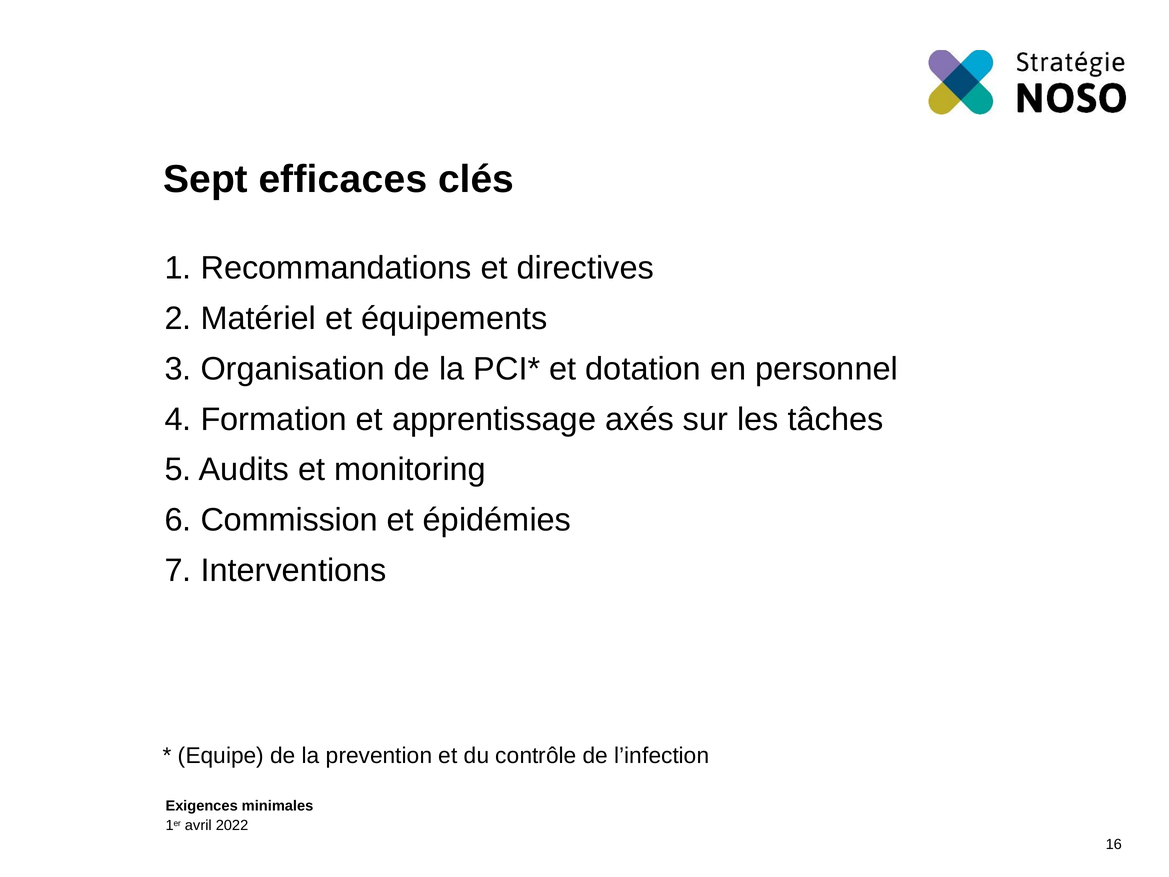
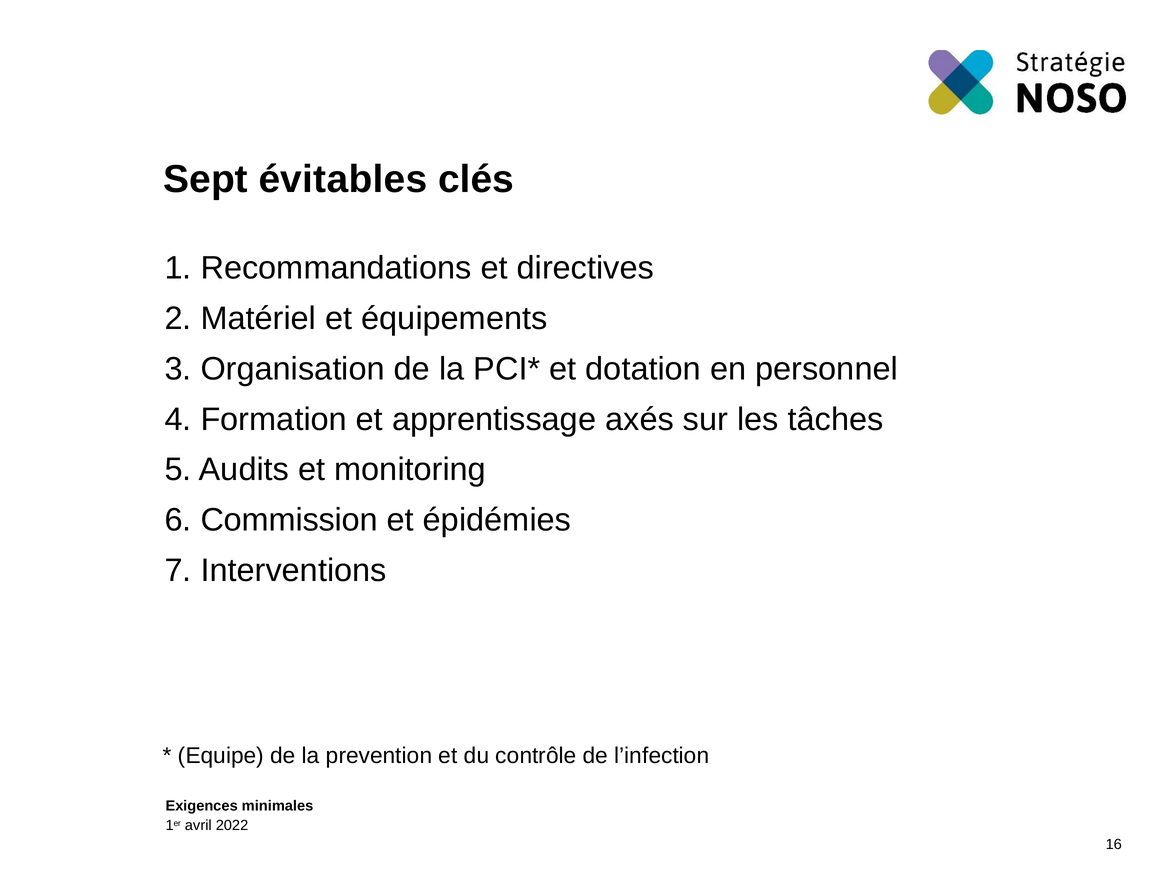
efficaces: efficaces -> évitables (343, 179)
